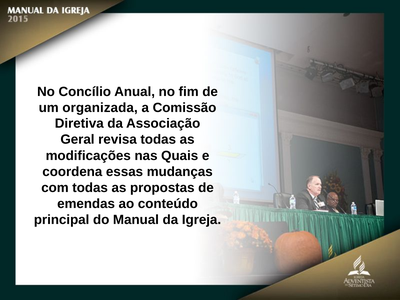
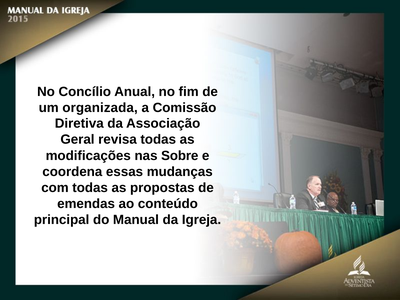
Quais: Quais -> Sobre (180, 156)
